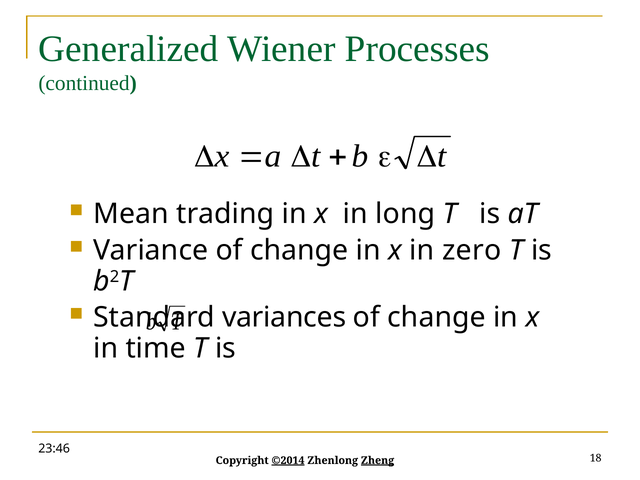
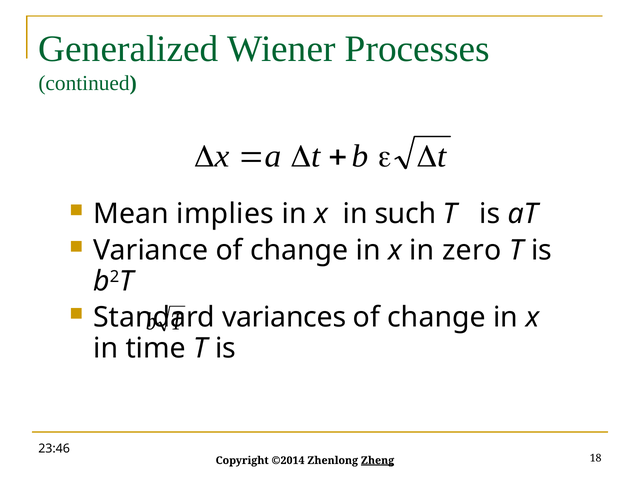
trading: trading -> implies (225, 214)
long: long -> such (405, 214)
©2014 underline: present -> none (288, 460)
